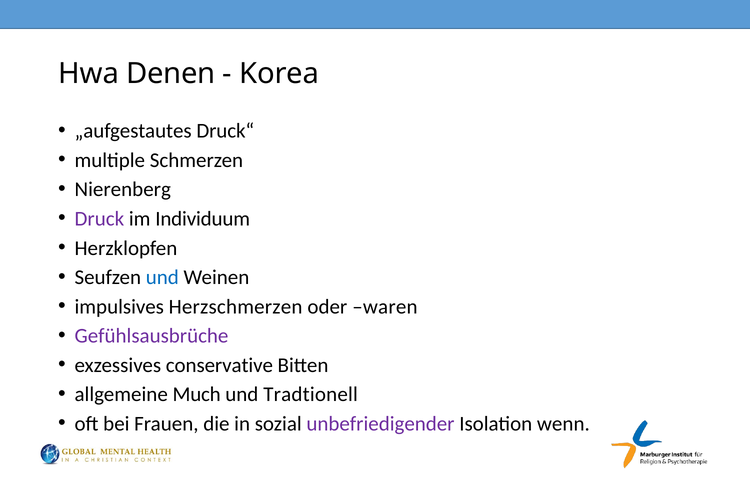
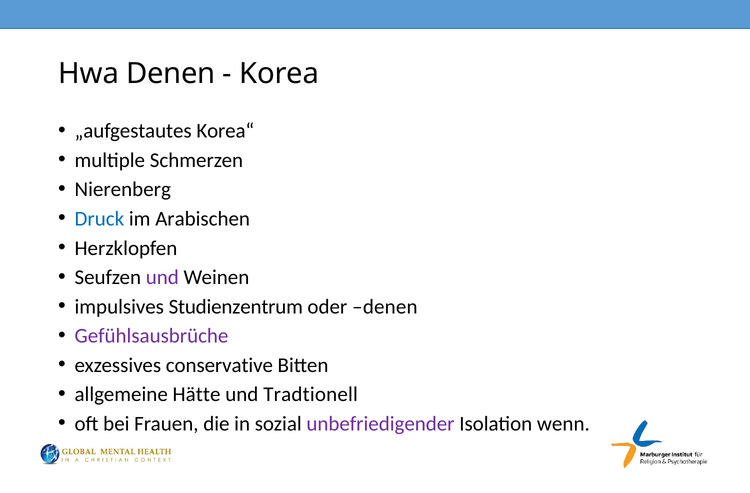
Druck“: Druck“ -> Korea“ (225, 131)
Druck colour: purple -> blue (99, 219)
Individuum: Individuum -> Arabischen (203, 219)
und colour: blue -> purple (162, 277)
Herzschmerzen: Herzschmerzen -> Studienzentrum (236, 306)
oder waren: waren -> denen (385, 306)
Much: Much -> Hätte (197, 394)
